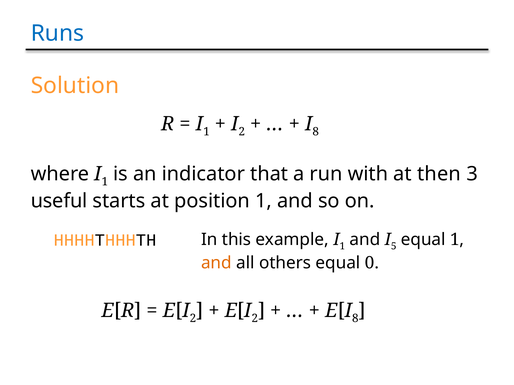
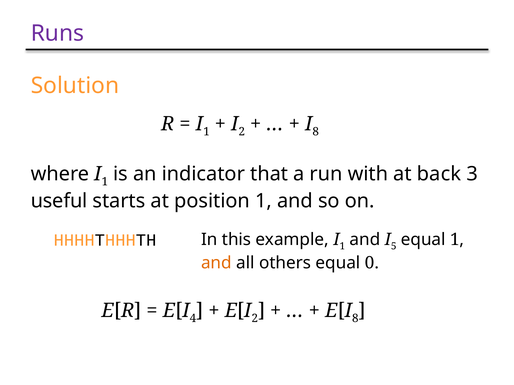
Runs colour: blue -> purple (57, 33)
then: then -> back (439, 174)
2: 2 -> 4 (193, 319)
